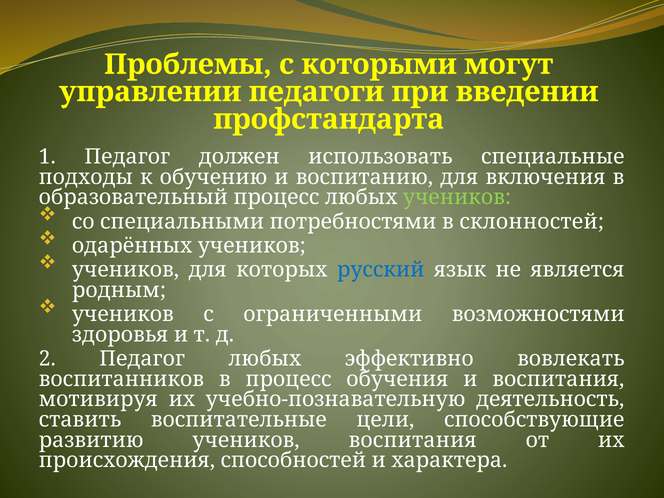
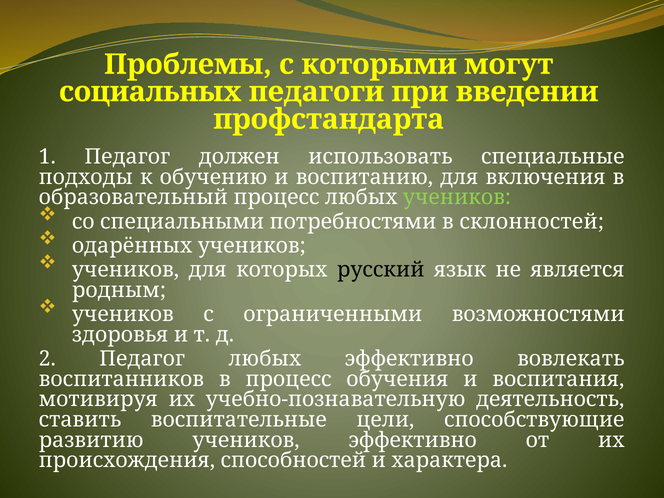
управлении: управлении -> социальных (150, 92)
русский colour: blue -> black (381, 270)
учеников воспитания: воспитания -> эффективно (413, 440)
